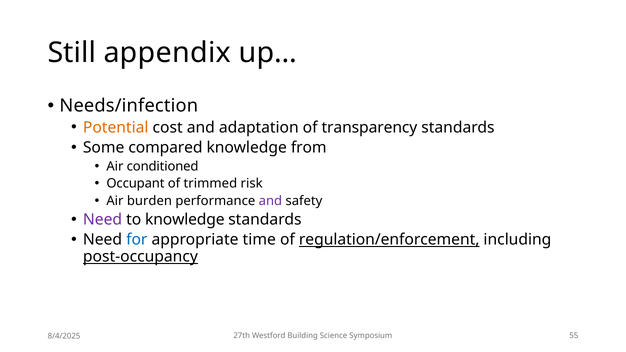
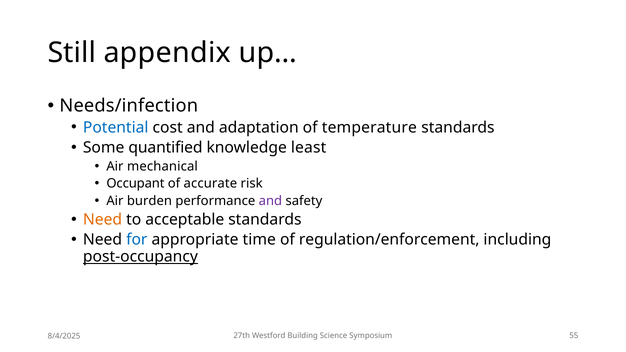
Potential colour: orange -> blue (116, 127)
transparency: transparency -> temperature (369, 127)
compared: compared -> quantified (166, 148)
from: from -> least (309, 148)
conditioned: conditioned -> mechanical (162, 166)
trimmed: trimmed -> accurate (210, 184)
Need colour: purple -> orange (103, 220)
to knowledge: knowledge -> acceptable (185, 220)
regulation/enforcement underline: present -> none (389, 240)
